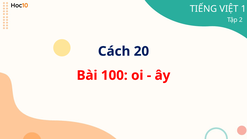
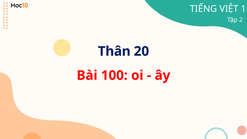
Cách: Cách -> Thân (114, 51)
